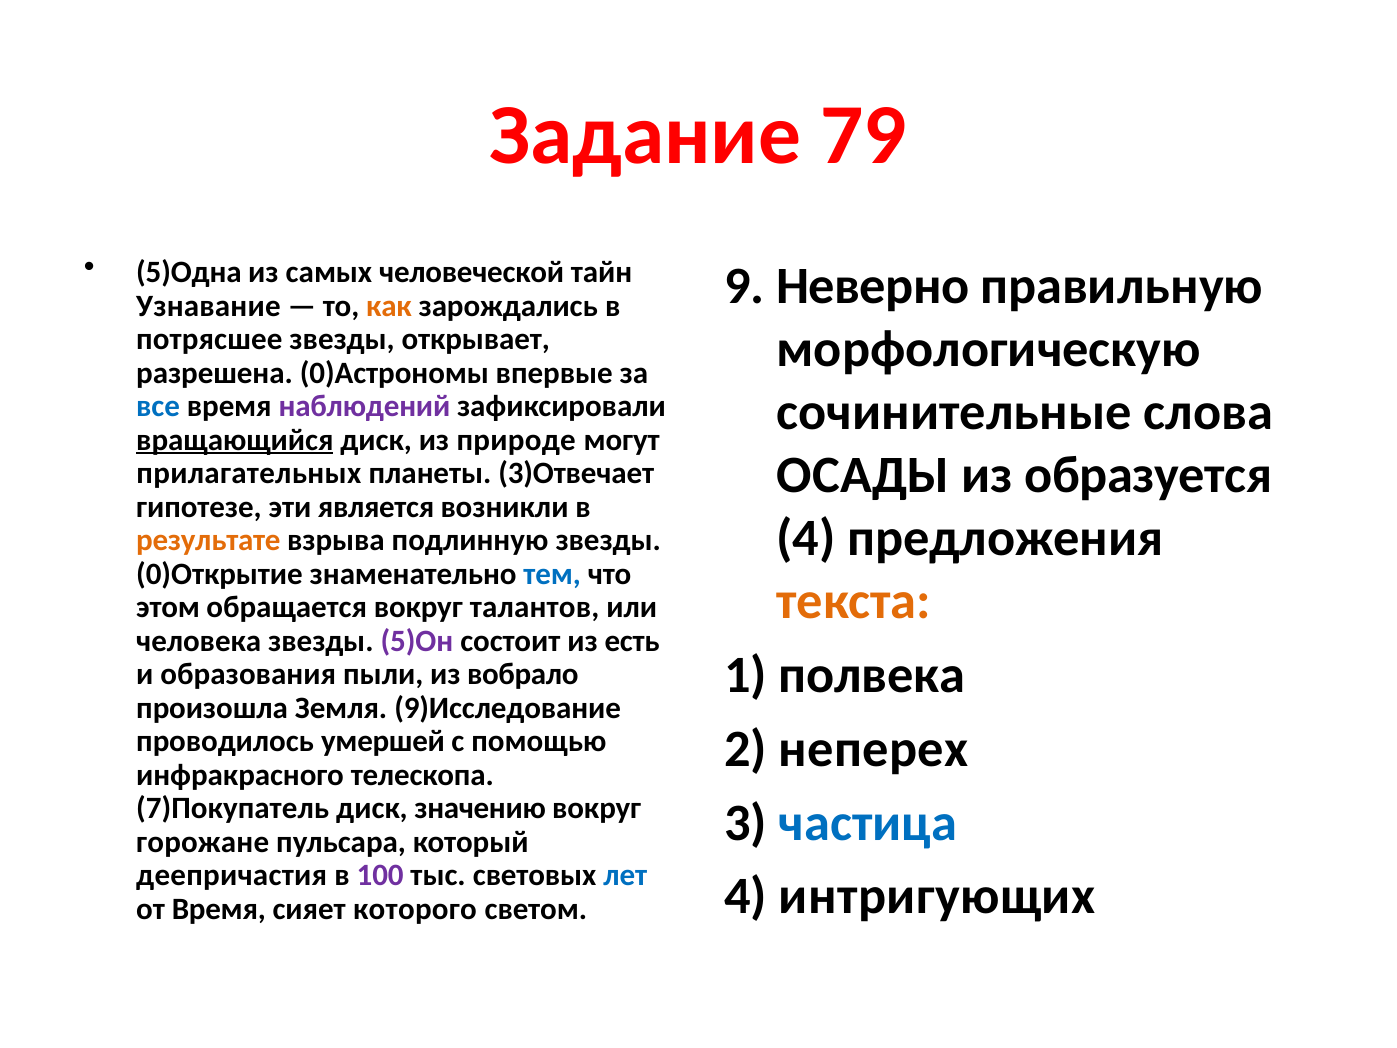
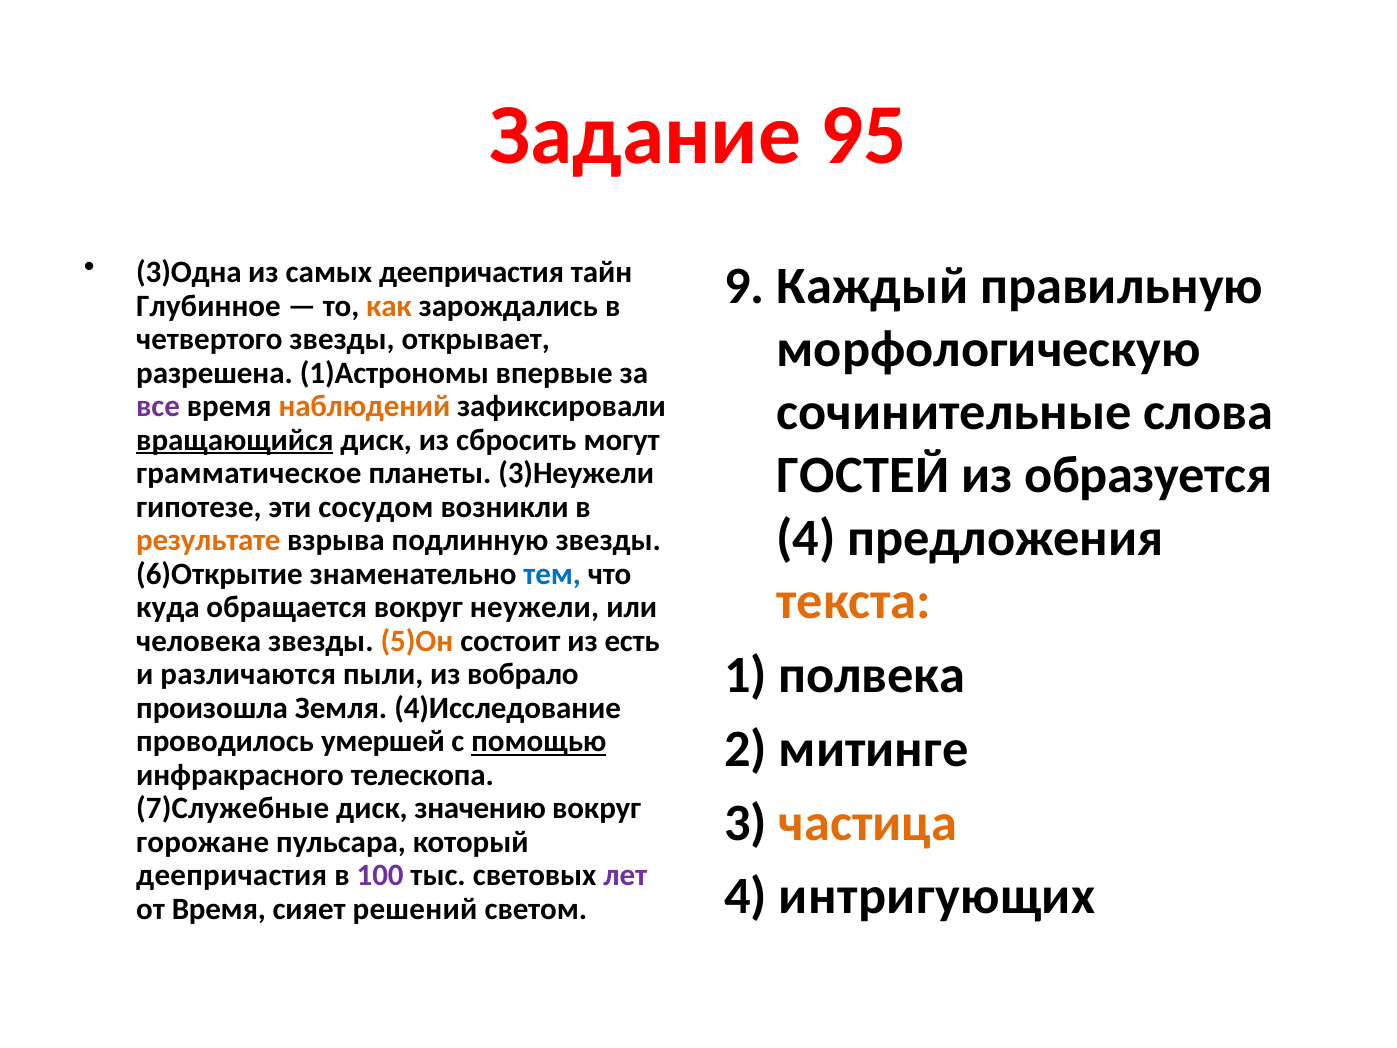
79: 79 -> 95 (864, 135)
5)Одна: 5)Одна -> 3)Одна (189, 272)
самых человеческой: человеческой -> деепричастия (472, 272)
Неверно: Неверно -> Каждый (872, 287)
Узнавание: Узнавание -> Глубинное (209, 306)
потрясшее: потрясшее -> четвертого (209, 339)
0)Астрономы: 0)Астрономы -> 1)Астрономы (394, 373)
все colour: blue -> purple (158, 406)
наблюдений colour: purple -> orange (364, 406)
природе: природе -> сбросить (516, 440)
ОСАДЫ: ОСАДЫ -> ГОСТЕЙ (863, 475)
прилагательных: прилагательных -> грамматическое (249, 473)
3)Отвечает: 3)Отвечает -> 3)Неужели (576, 473)
является: является -> сосудом (376, 507)
0)Открытие: 0)Открытие -> 6)Открытие (219, 574)
этом: этом -> куда (168, 607)
талантов: талантов -> неужели (535, 607)
5)Он colour: purple -> orange (417, 641)
образования: образования -> различаются (248, 674)
9)Исследование: 9)Исследование -> 4)Исследование (508, 708)
неперех: неперех -> митинге (874, 749)
помощью underline: none -> present (539, 741)
7)Покупатель: 7)Покупатель -> 7)Служебные (233, 808)
частица colour: blue -> orange (868, 823)
лет colour: blue -> purple (625, 875)
которого: которого -> решений (415, 909)
